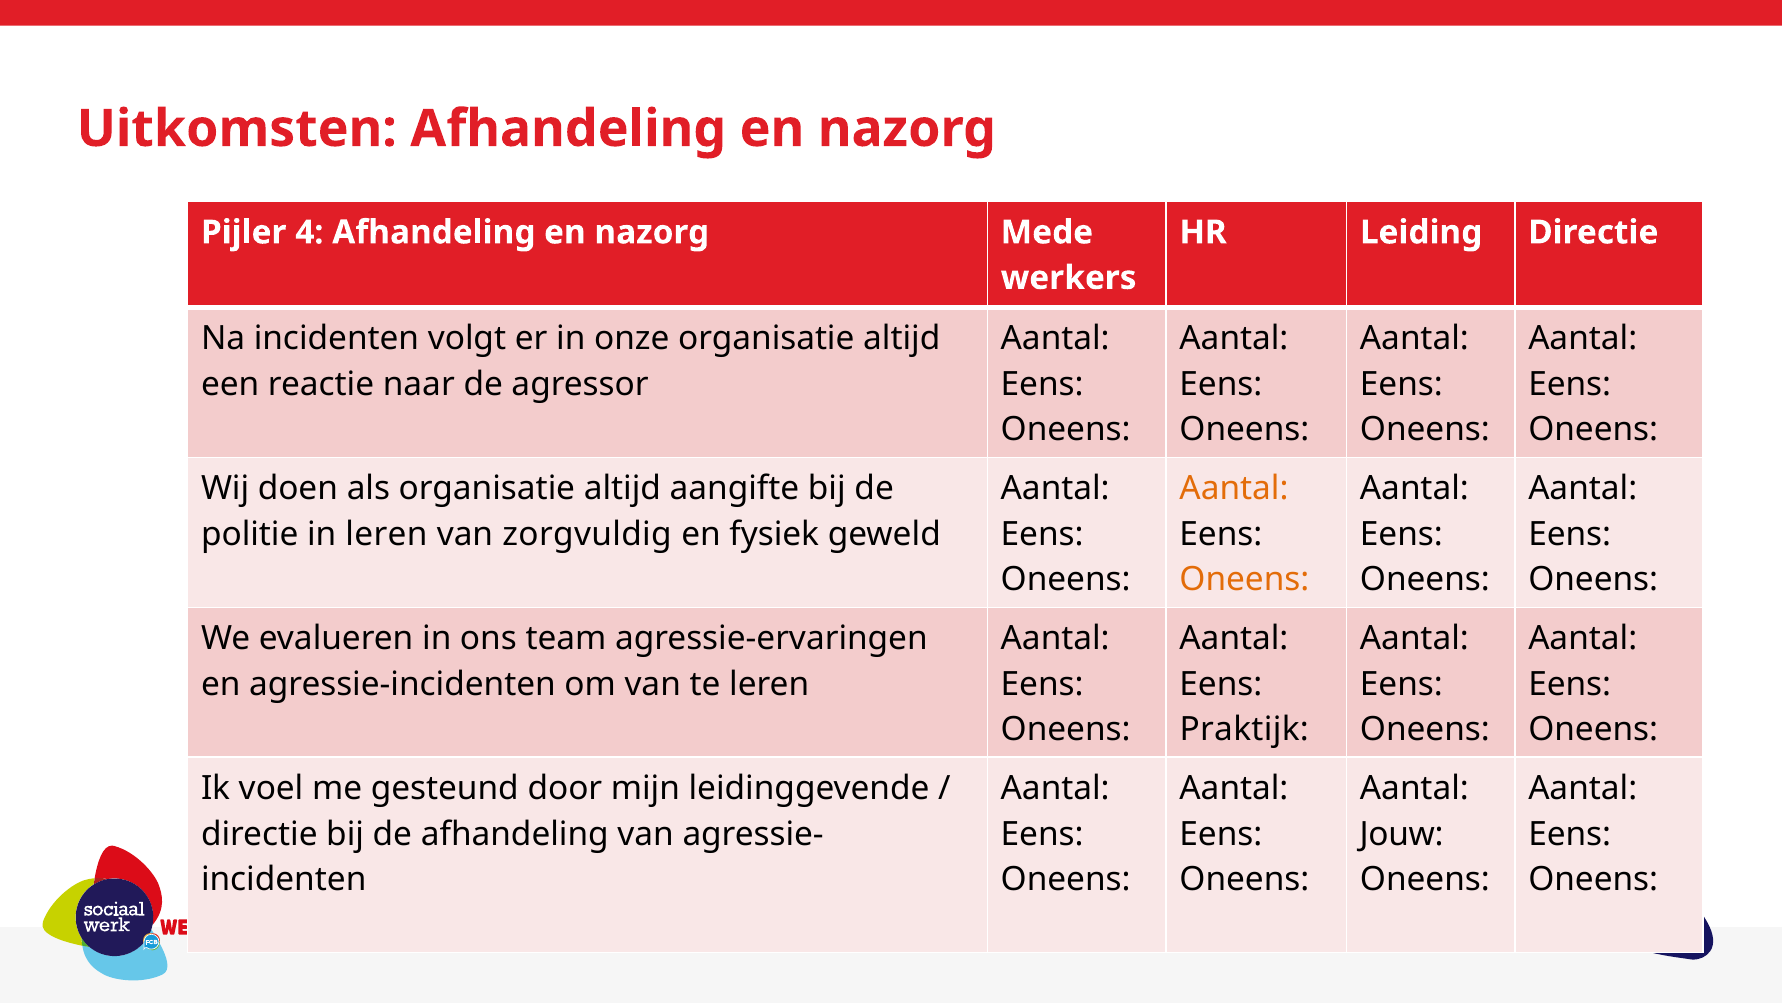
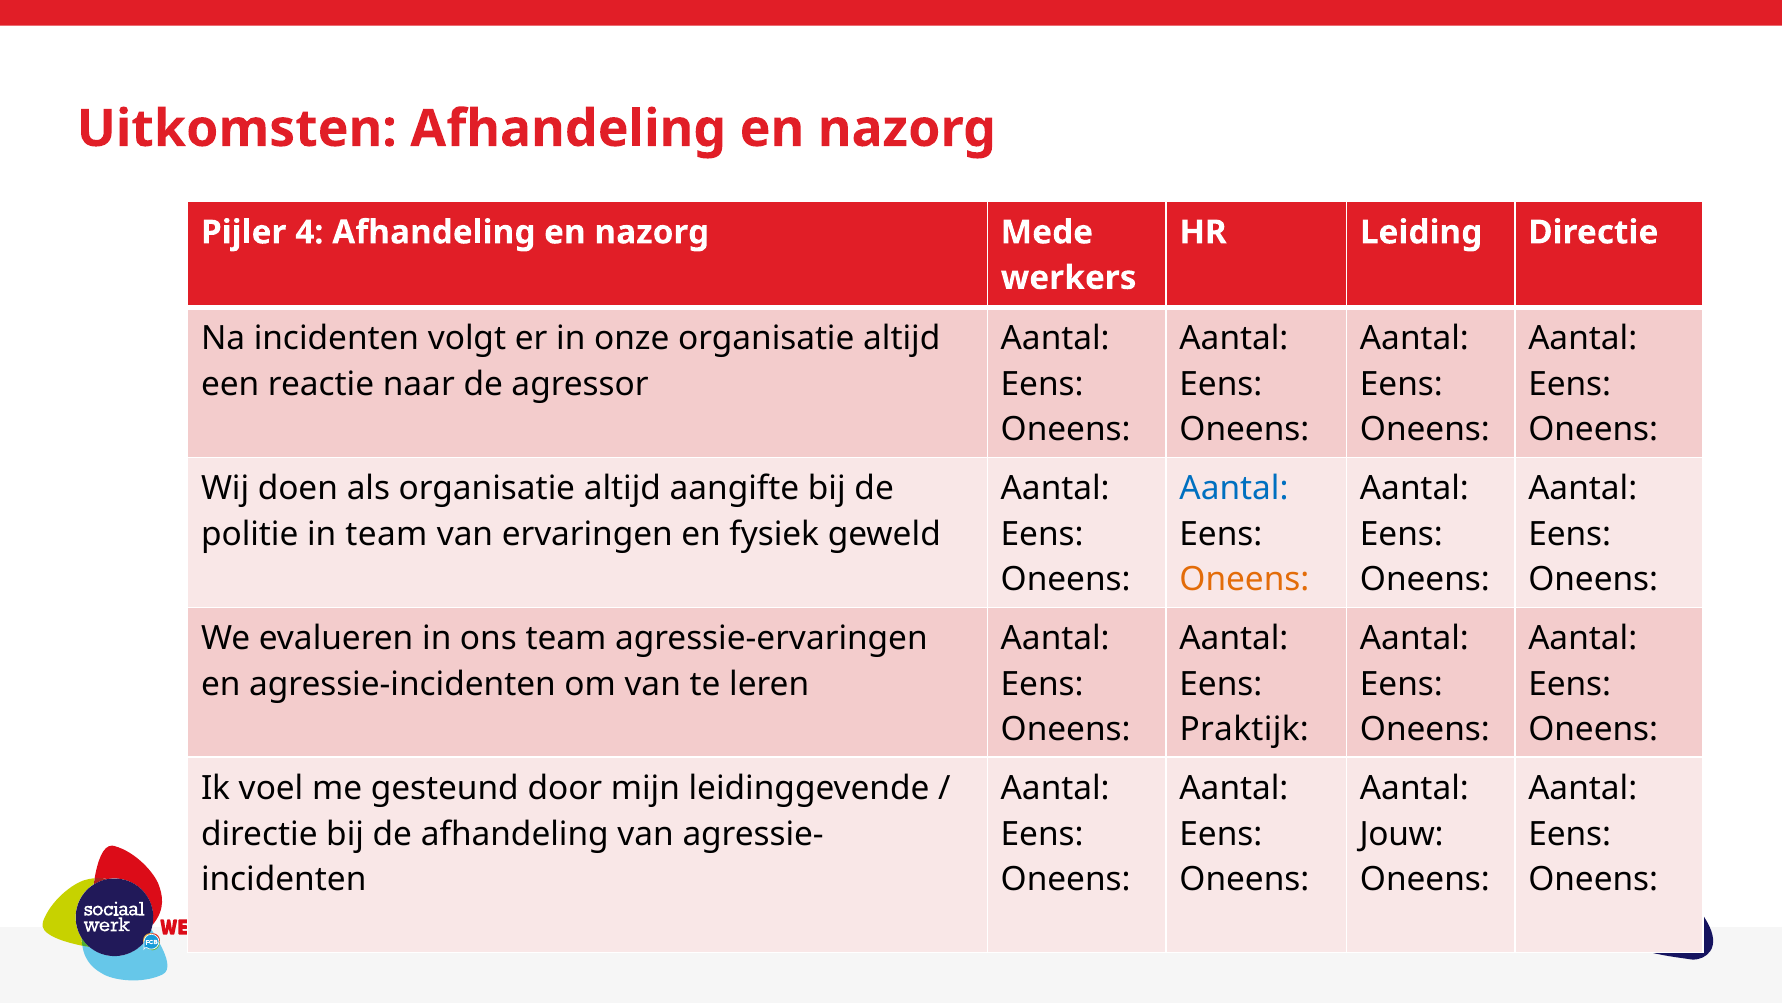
Aantal colour: orange -> blue (1234, 488)
in leren: leren -> team (386, 534)
zorgvuldig: zorgvuldig -> ervaringen (587, 534)
